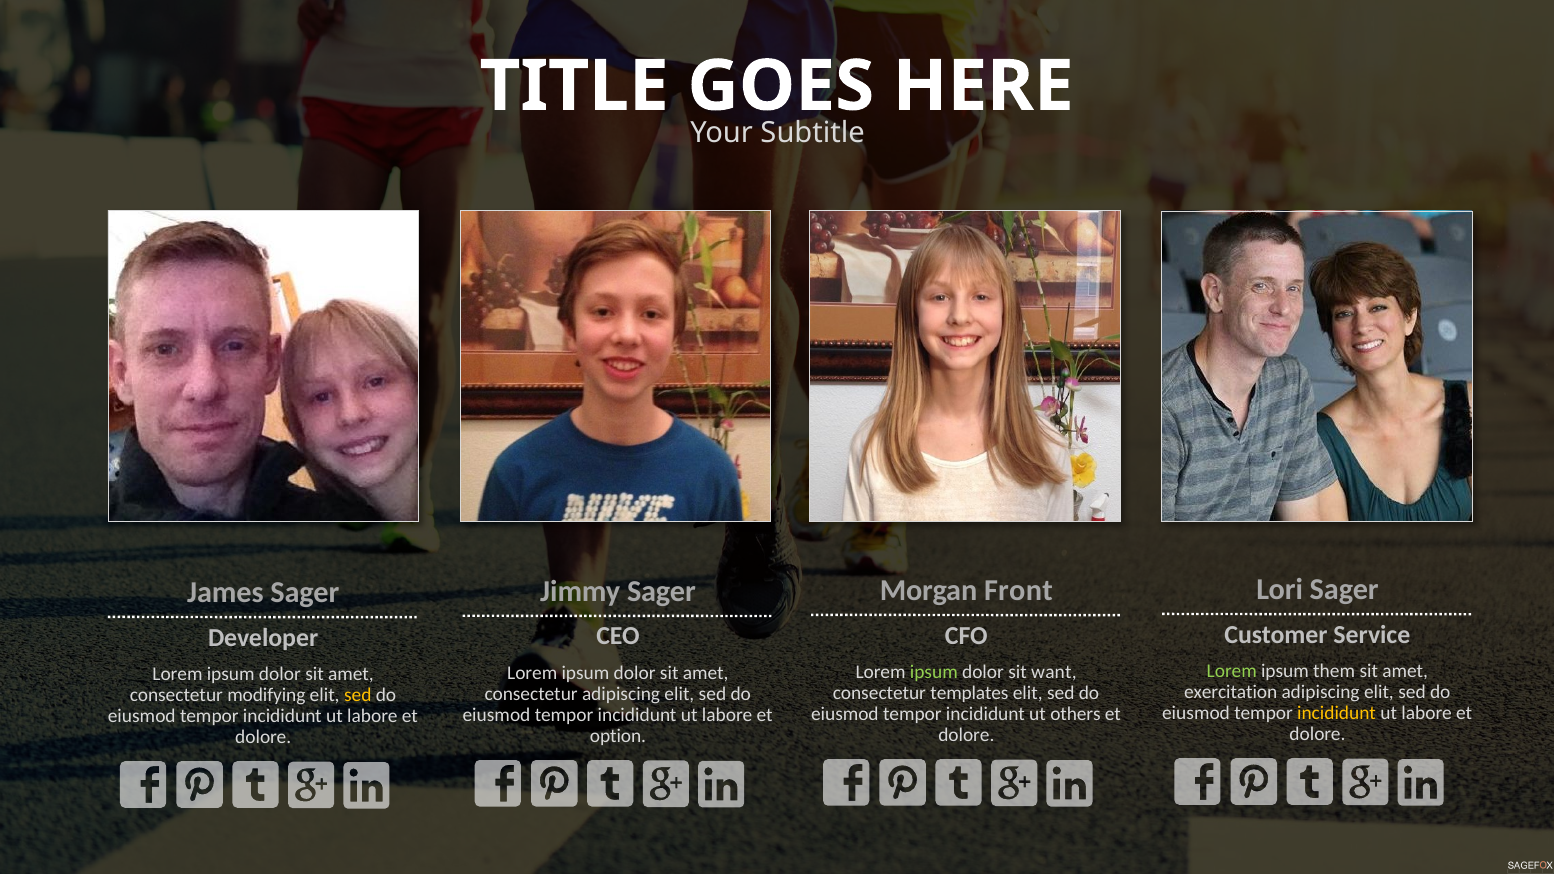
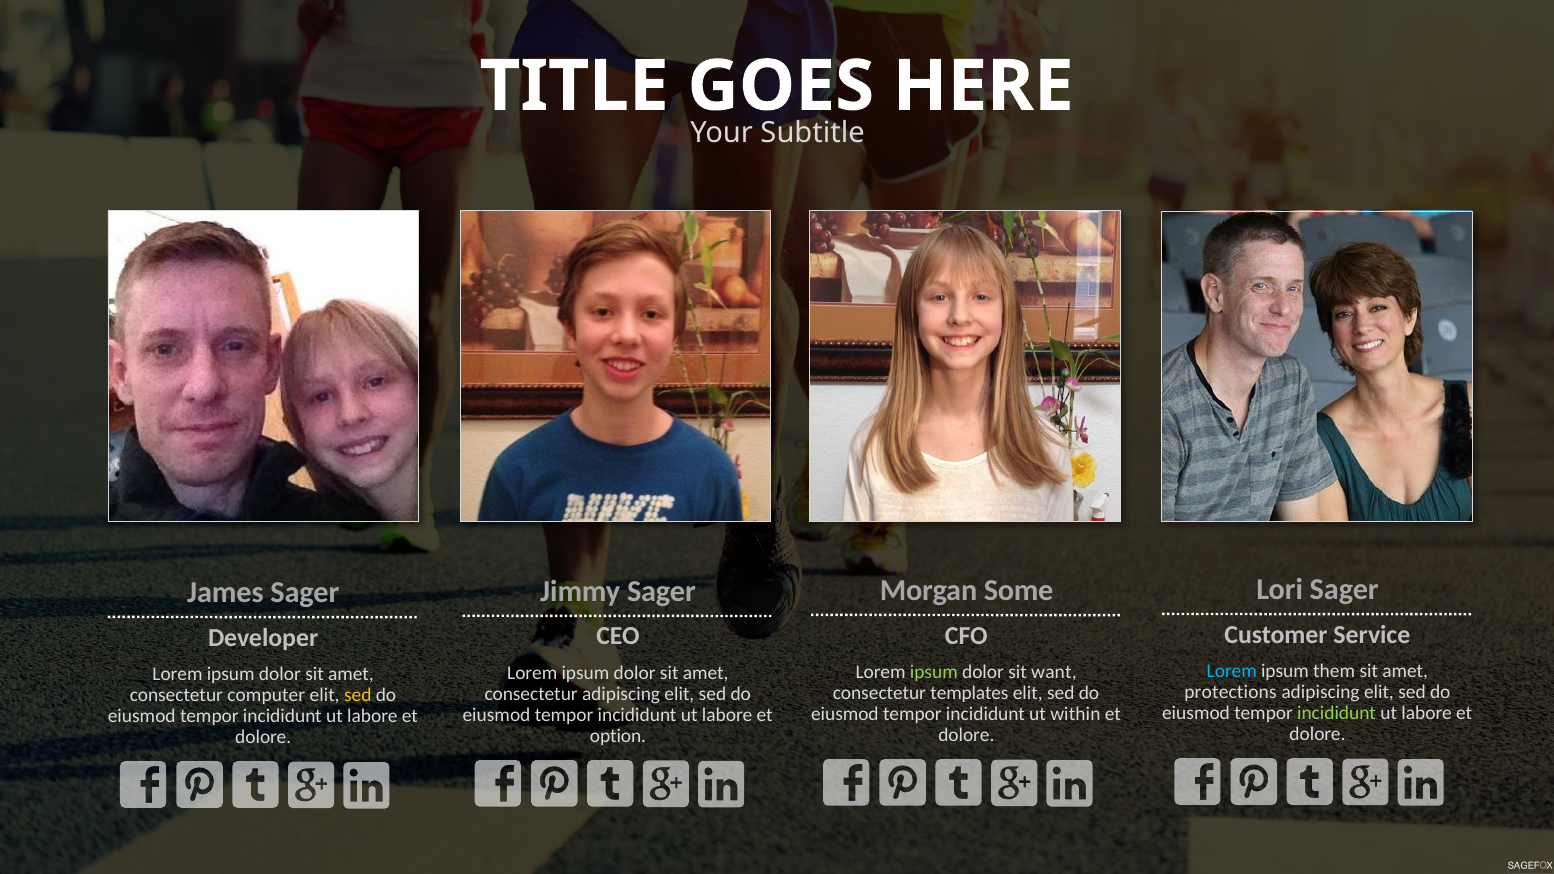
Front: Front -> Some (1019, 591)
Lorem colour: light green -> light blue (1232, 671)
exercitation: exercitation -> protections (1231, 692)
modifying: modifying -> computer (266, 695)
incididunt colour: yellow -> light green (1337, 713)
others: others -> within (1075, 714)
